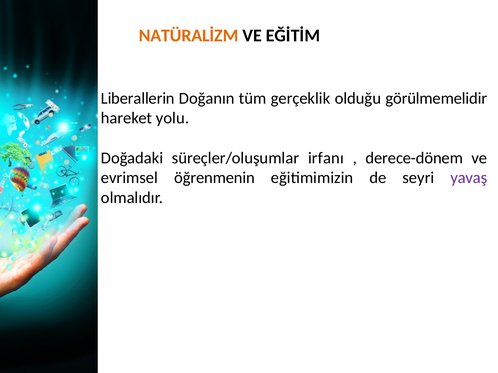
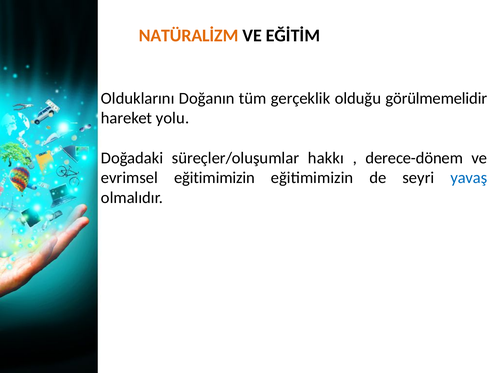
Liberallerin: Liberallerin -> Olduklarını (138, 98)
irfanı: irfanı -> hakkı (326, 158)
evrimsel öğrenmenin: öğrenmenin -> eğitimimizin (215, 178)
yavaş colour: purple -> blue (469, 178)
